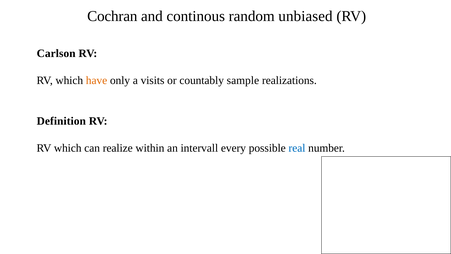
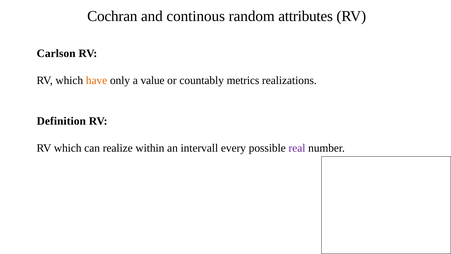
unbiased: unbiased -> attributes (306, 16)
visits: visits -> value (153, 80)
sample: sample -> metrics (243, 80)
real colour: blue -> purple (297, 148)
